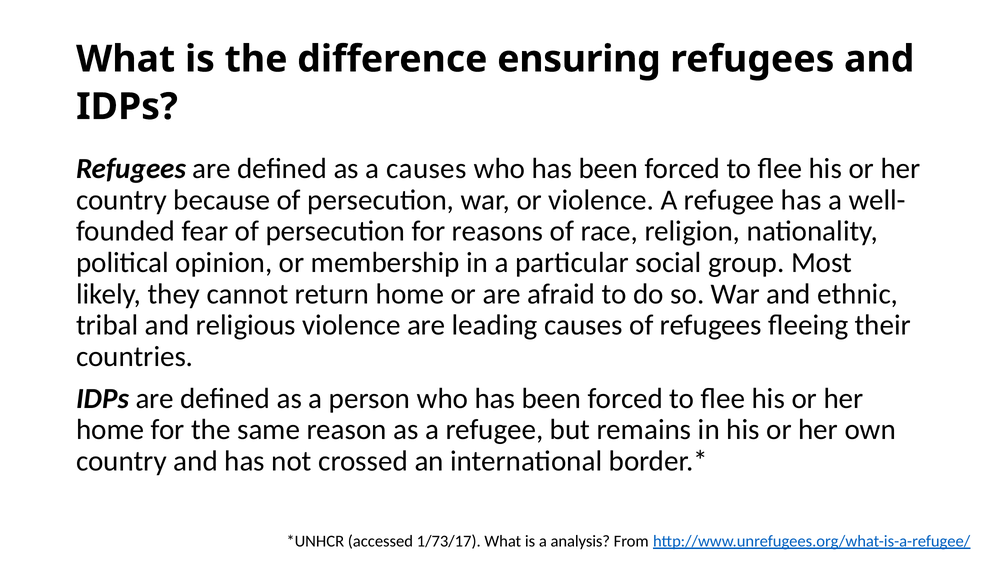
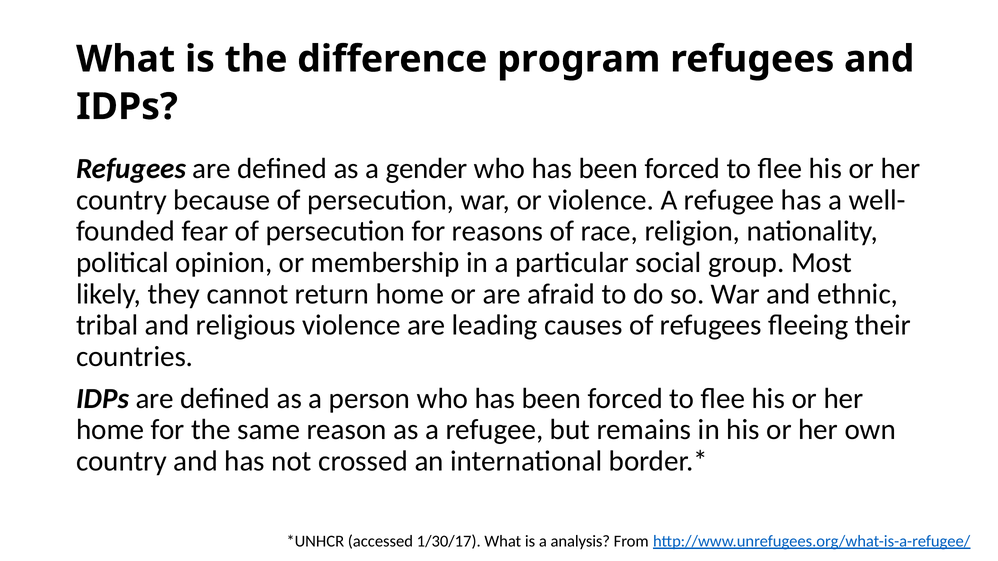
ensuring: ensuring -> program (579, 59)
a causes: causes -> gender (427, 169)
1/73/17: 1/73/17 -> 1/30/17 (449, 541)
